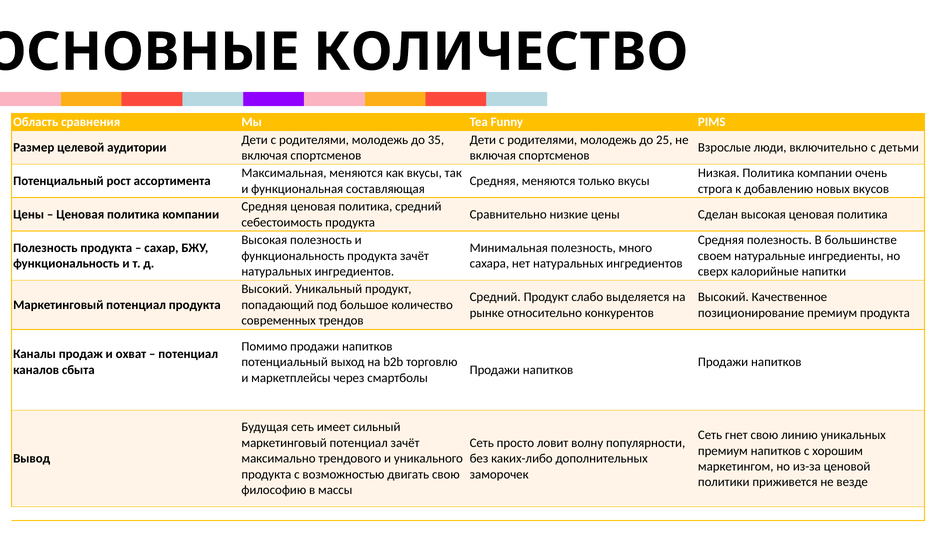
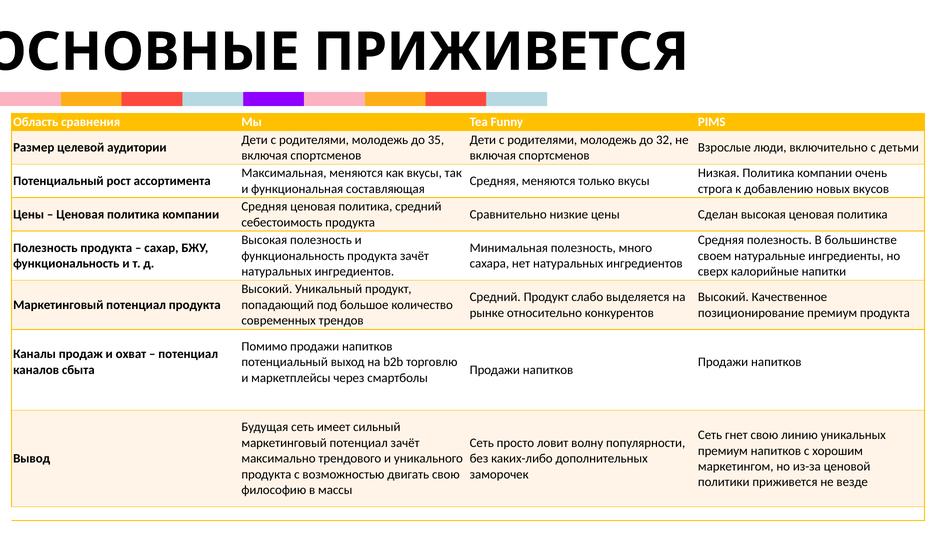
КОЛИЧЕСТВО: КОЛИЧЕСТВО -> ПРИЖИВЕТСЯ (501, 52)
25: 25 -> 32 (664, 140)
